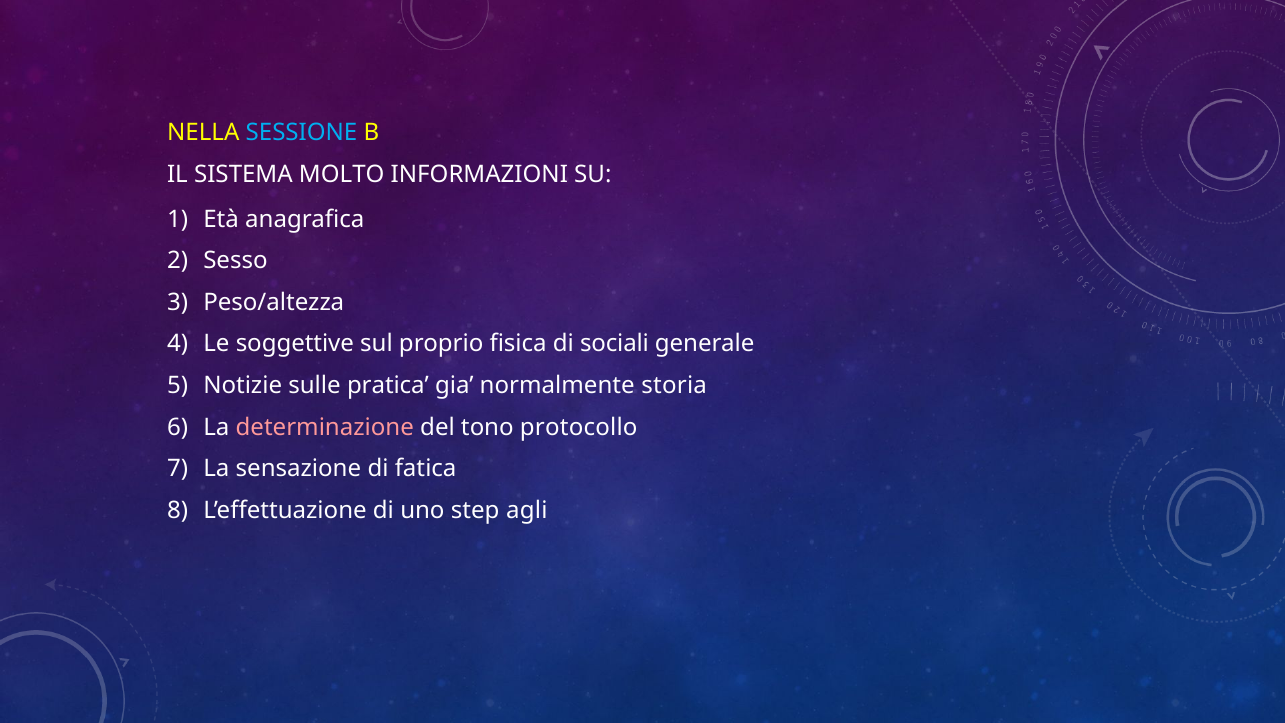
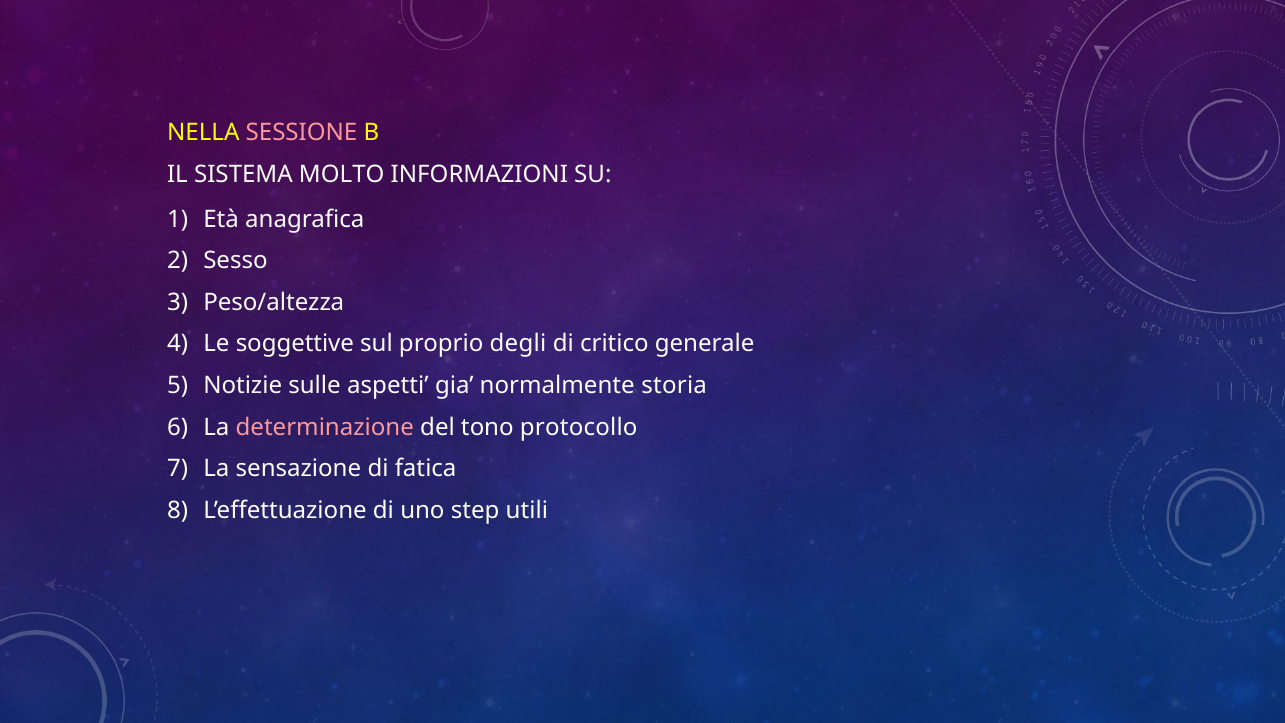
SESSIONE colour: light blue -> pink (301, 132)
fisica: fisica -> degli (518, 344)
sociali: sociali -> critico (614, 344)
pratica: pratica -> aspetti (388, 386)
agli: agli -> utili (527, 510)
